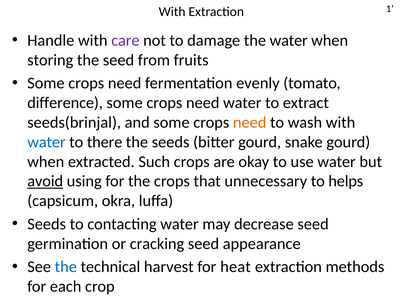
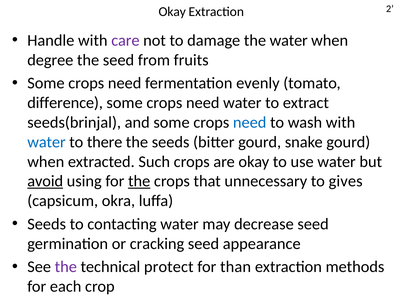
1: 1 -> 2 (390, 9)
With: With -> Okay (172, 12)
storing: storing -> degree (50, 60)
need colour: orange -> blue (250, 123)
the underline: none -> present (139, 182)
helps: helps -> gives (346, 182)
the colour: blue -> purple (66, 267)
harvest: harvest -> protect (169, 267)
heat: heat -> than (236, 267)
